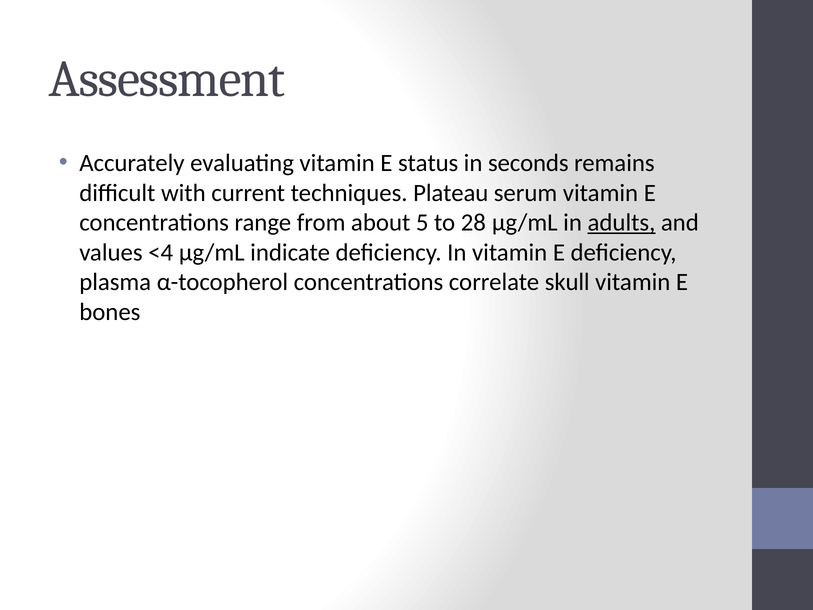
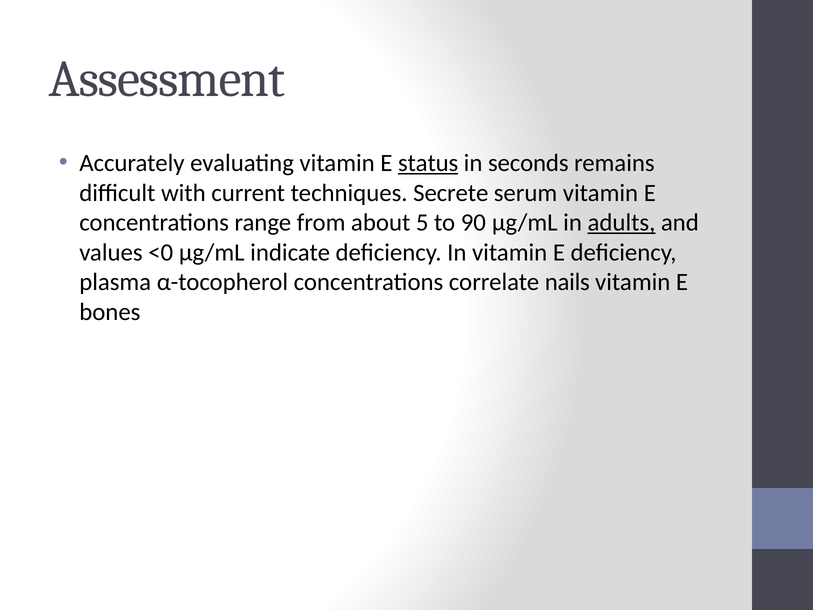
status underline: none -> present (428, 163)
Plateau: Plateau -> Secrete (451, 193)
28: 28 -> 90 (473, 223)
<4: <4 -> <0 (161, 252)
skull: skull -> nails (567, 282)
